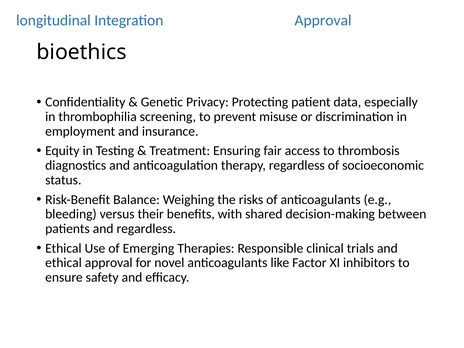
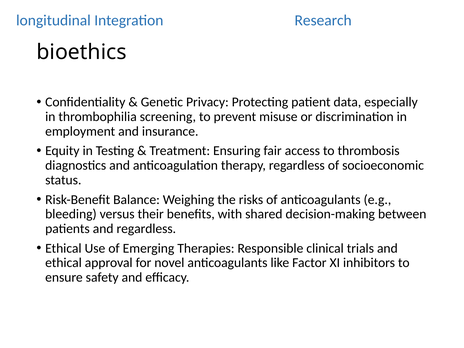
Integration Approval: Approval -> Research (323, 20)
